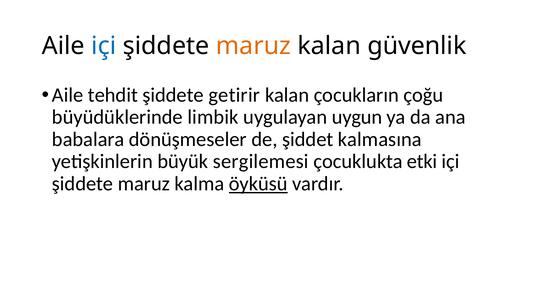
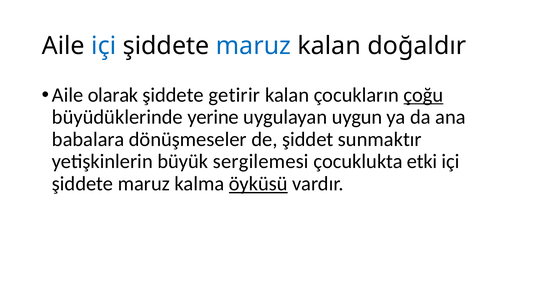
maruz colour: orange -> blue (253, 46)
güvenlik: güvenlik -> doğaldır (417, 46)
tehdit: tehdit -> olarak (113, 95)
çoğu underline: none -> present (423, 95)
limbik: limbik -> yerine (213, 117)
kalmasına: kalmasına -> sunmaktır (380, 139)
